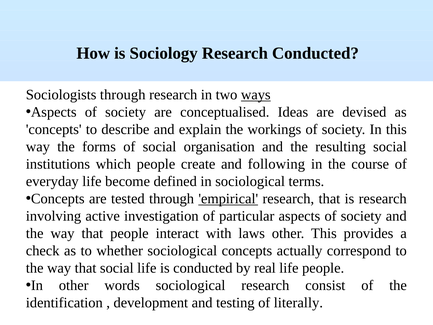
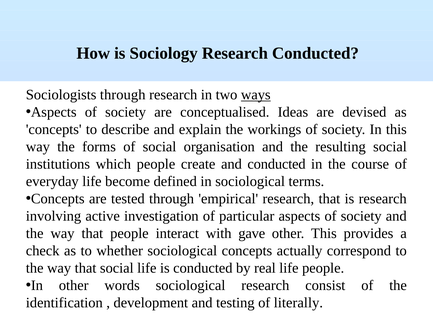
and following: following -> conducted (277, 164)
empirical underline: present -> none (228, 199)
laws: laws -> gave (252, 233)
